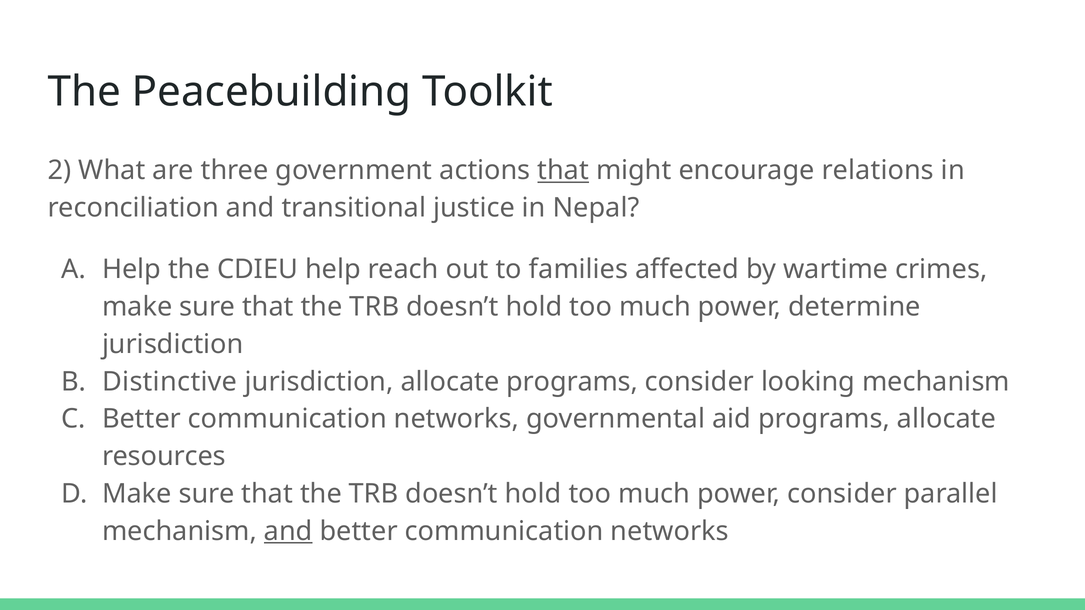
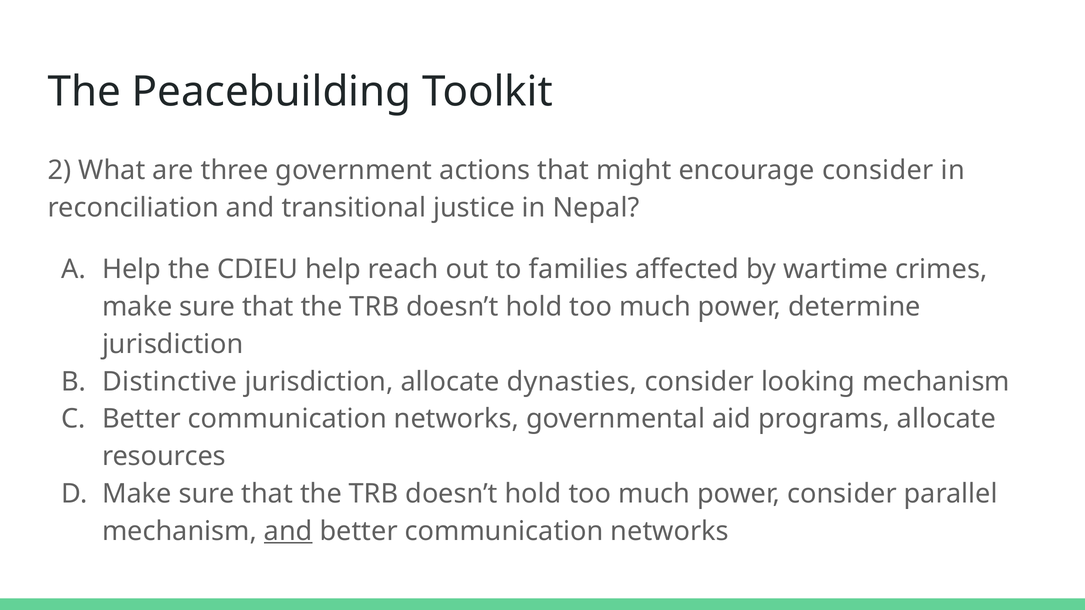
that underline: present -> none (563, 171)
encourage relations: relations -> consider (878, 171)
allocate programs: programs -> dynasties (572, 382)
